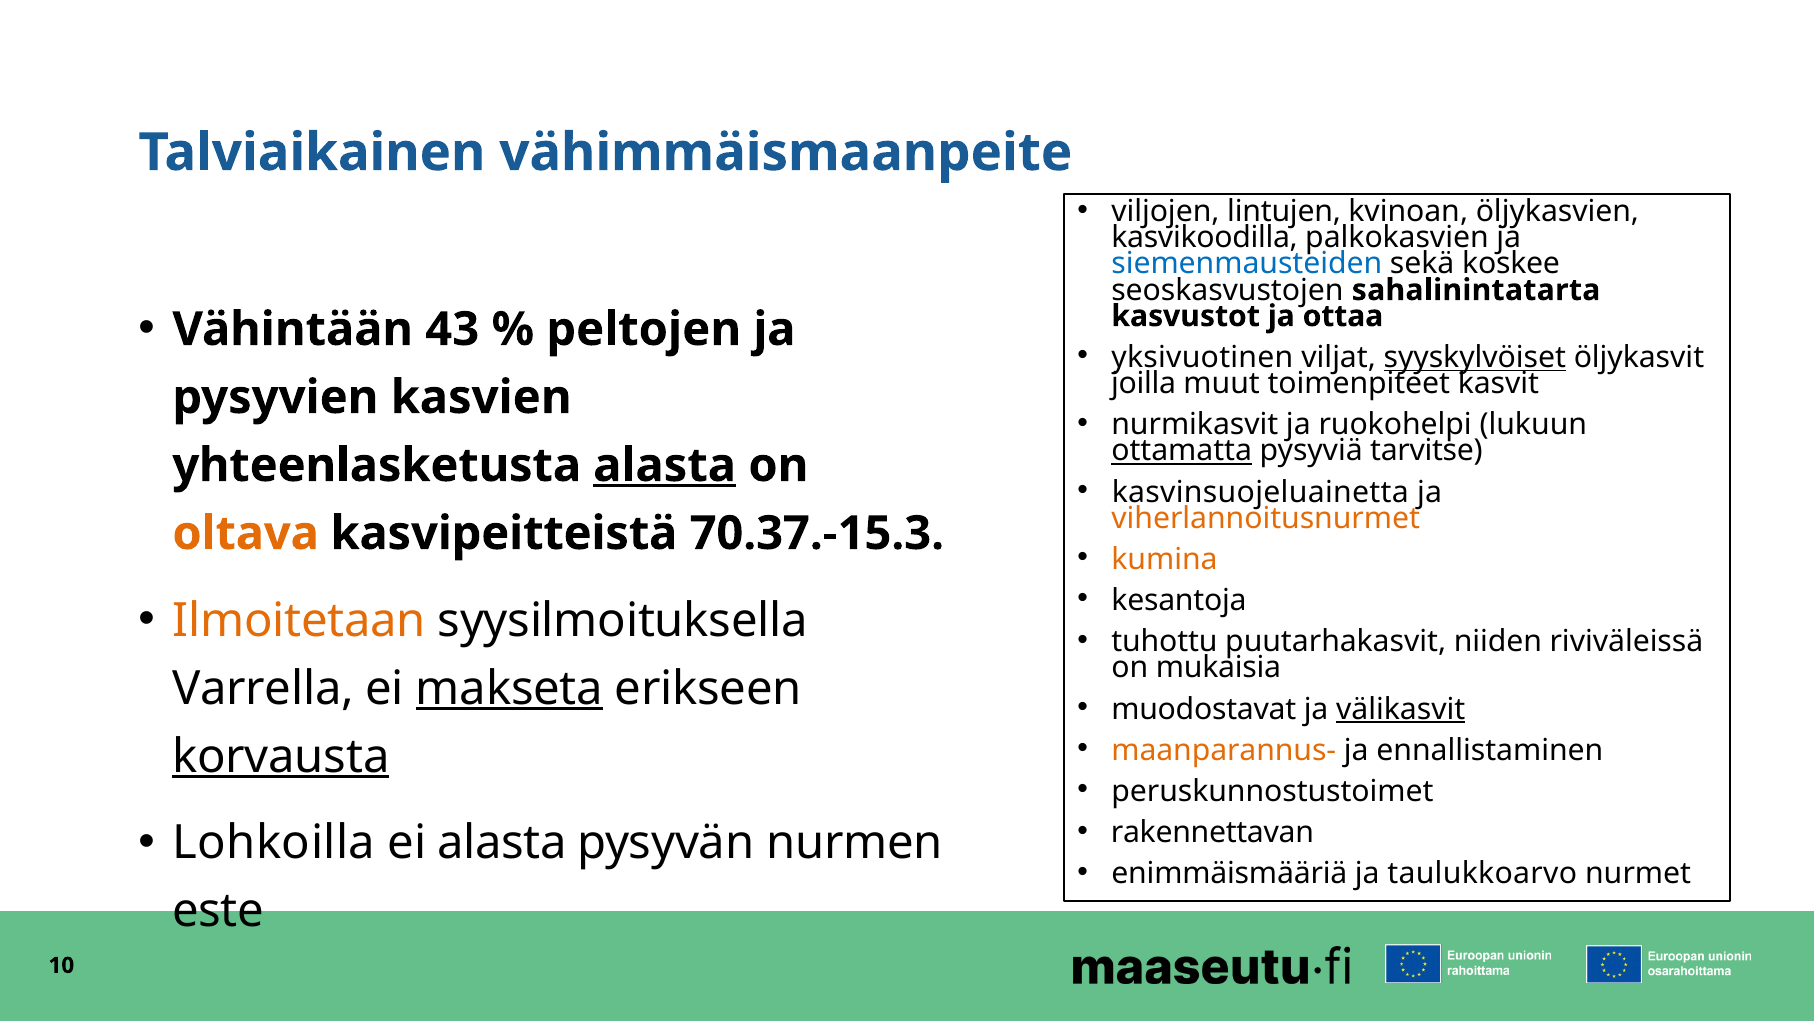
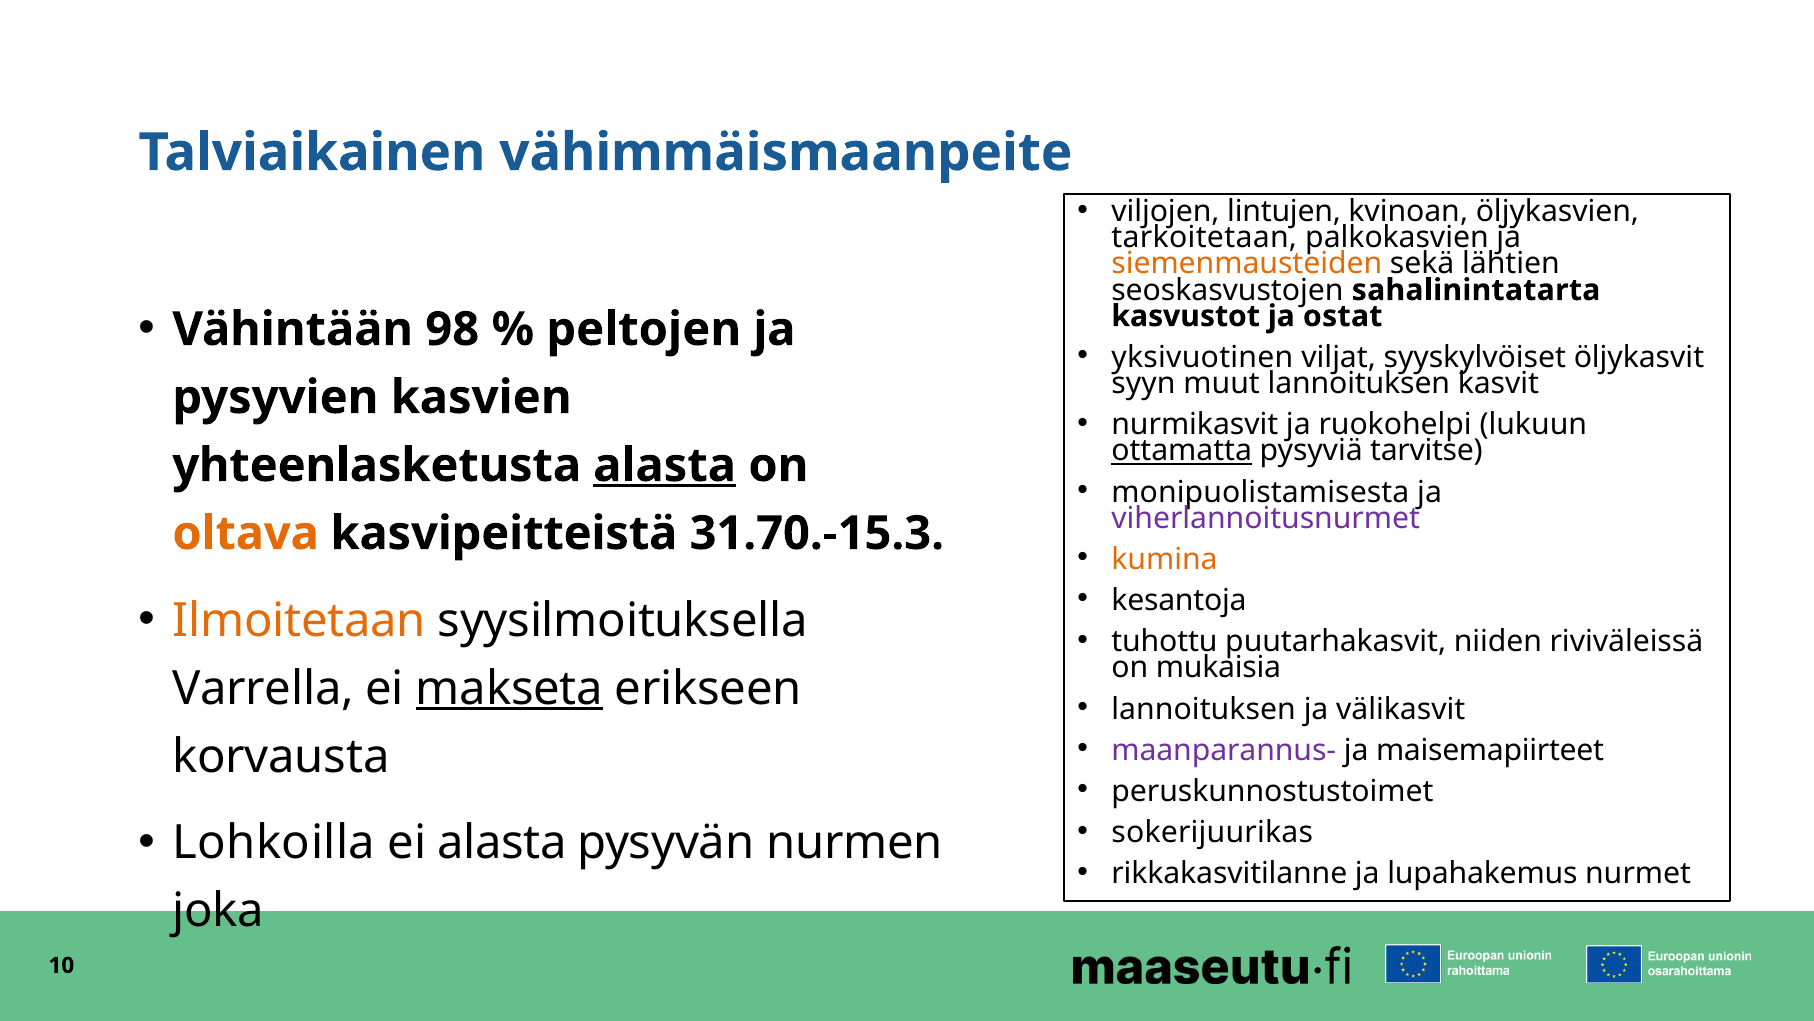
kasvikoodilla: kasvikoodilla -> tarkoitetaan (1204, 238)
siemenmausteiden colour: blue -> orange (1247, 264)
koskee: koskee -> lähtien (1511, 264)
43: 43 -> 98 (452, 329)
ottaa: ottaa -> ostat (1343, 316)
syyskylvöiset underline: present -> none (1475, 357)
joilla: joilla -> syyn (1143, 383)
muut toimenpiteet: toimenpiteet -> lannoituksen (1359, 383)
kasvinsuojeluainetta: kasvinsuojeluainetta -> monipuolistamisesta (1260, 492)
viherlannoitusnurmet colour: orange -> purple (1266, 518)
70.37.-15.3: 70.37.-15.3 -> 31.70.-15.3 (817, 533)
muodostavat: muodostavat -> lannoituksen (1204, 709)
välikasvit underline: present -> none (1401, 709)
maanparannus- colour: orange -> purple (1224, 750)
ennallistaminen: ennallistaminen -> maisemapiirteet (1490, 750)
korvausta underline: present -> none (281, 756)
rakennettavan: rakennettavan -> sokerijuurikas (1212, 832)
enimmäismääriä: enimmäismääriä -> rikkakasvitilanne (1229, 873)
taulukkoarvo: taulukkoarvo -> lupahakemus (1482, 873)
este: este -> joka (218, 911)
